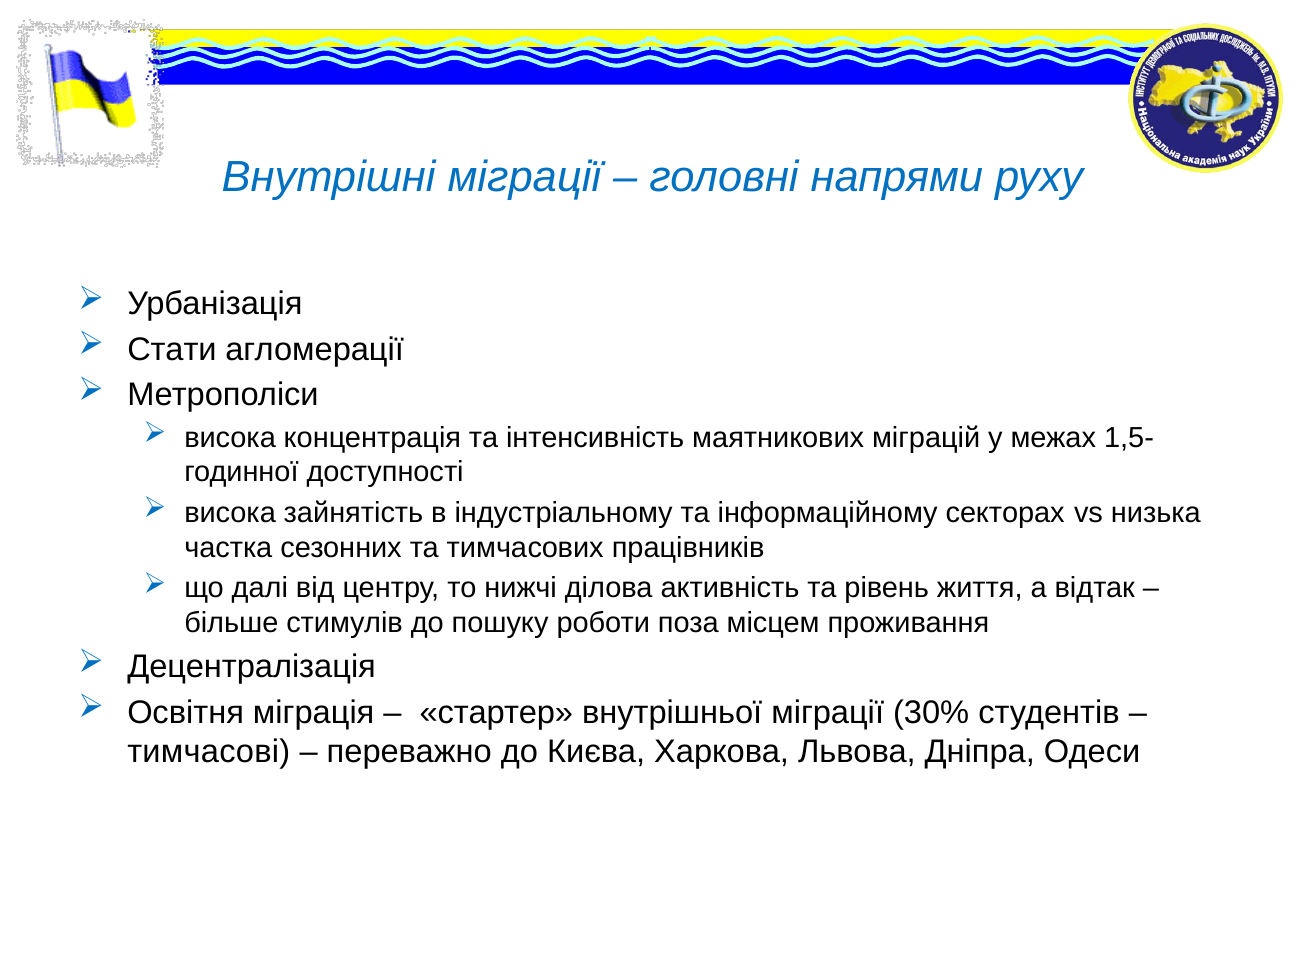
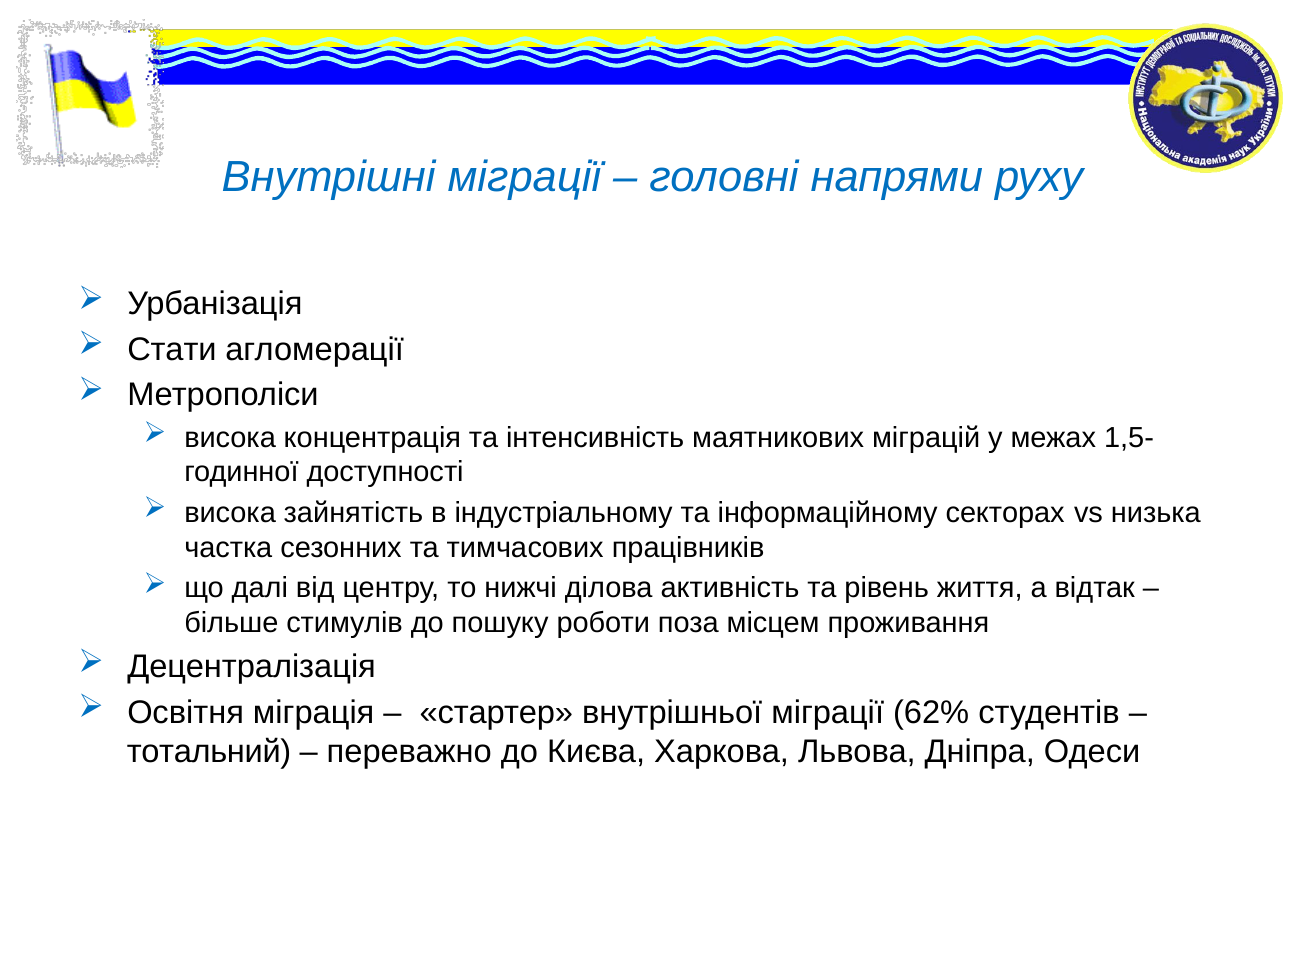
30%: 30% -> 62% (931, 712)
тимчасові: тимчасові -> тотальний (209, 751)
